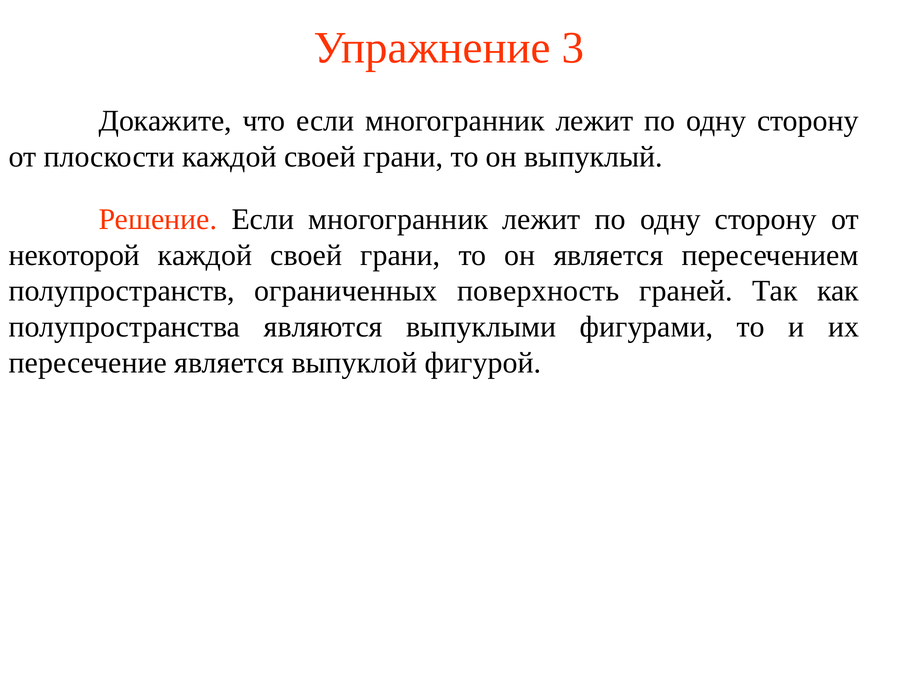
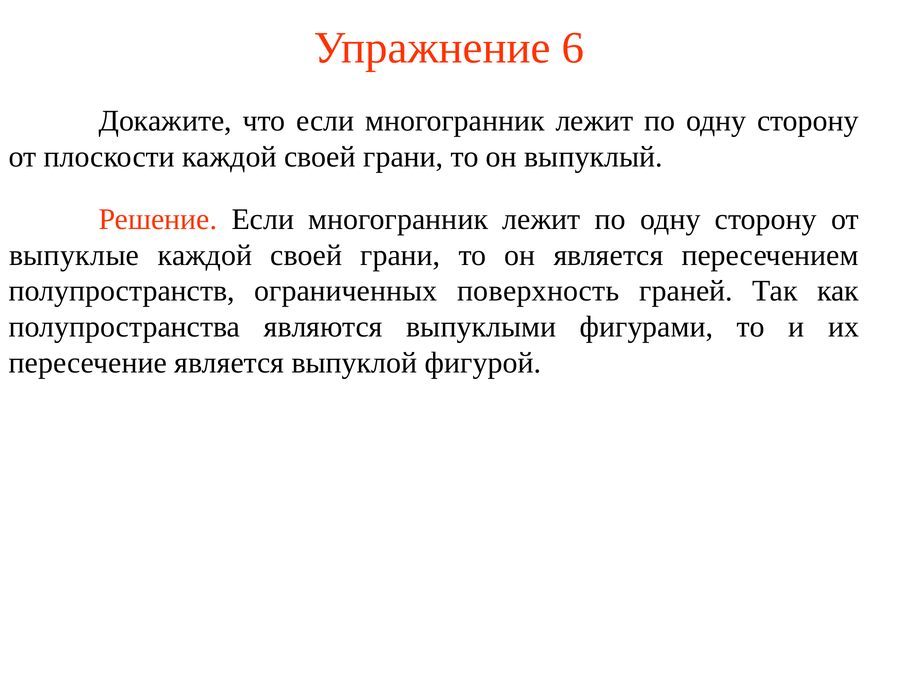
3: 3 -> 6 (573, 48)
некоторой: некоторой -> выпуклые (74, 255)
